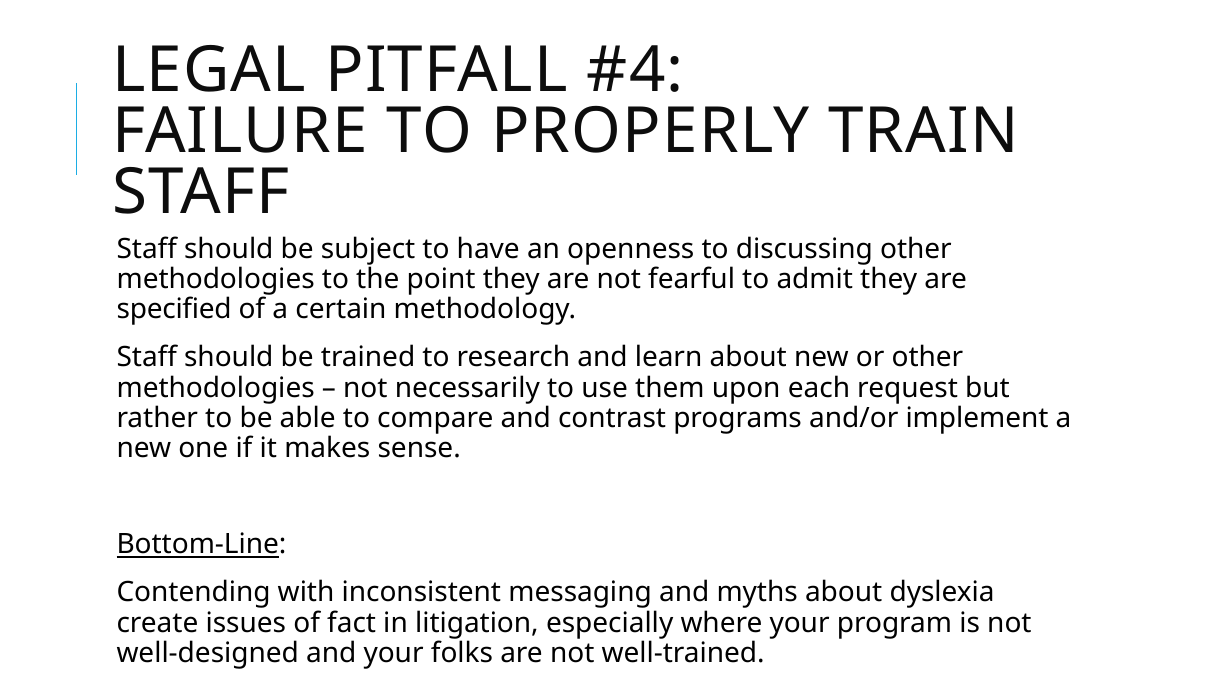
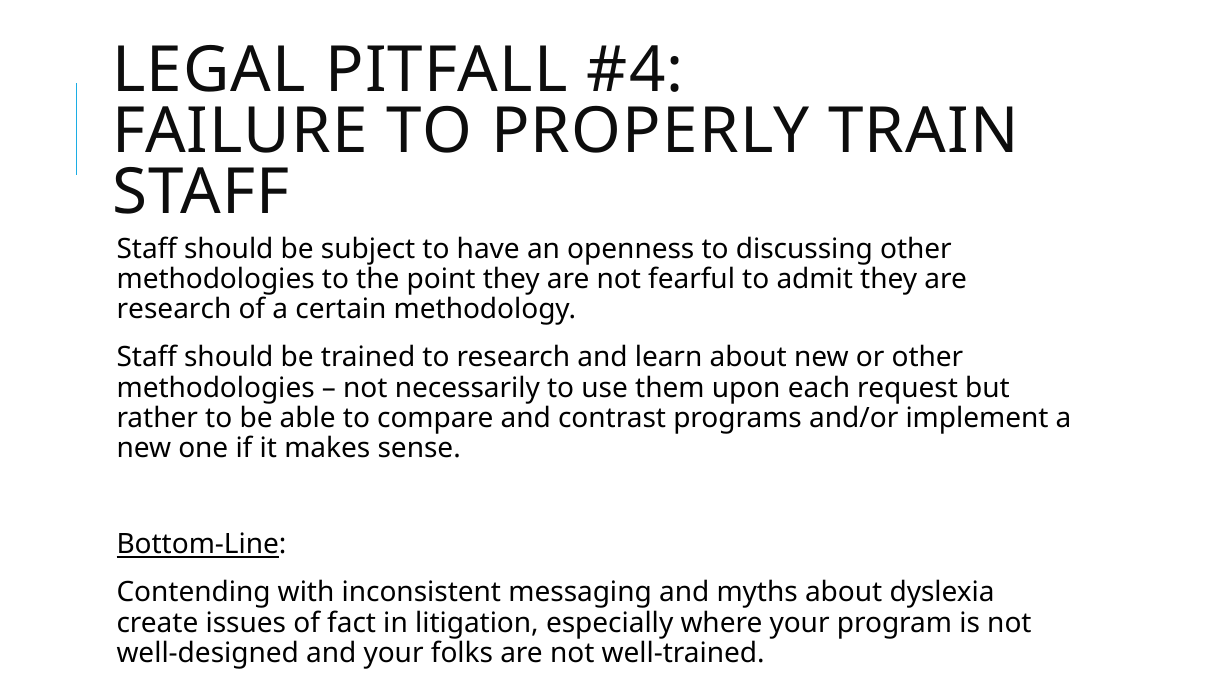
specified: specified -> research (174, 310)
